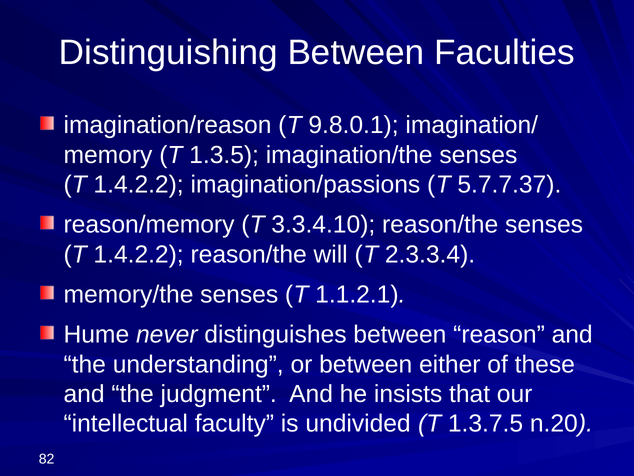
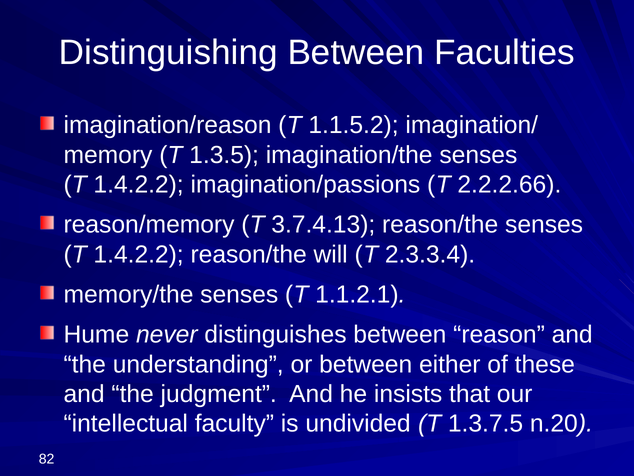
9.8.0.1: 9.8.0.1 -> 1.1.5.2 (354, 125)
5.7.7.37: 5.7.7.37 -> 2.2.2.66 (509, 184)
3.3.4.10: 3.3.4.10 -> 3.7.4.13 (323, 224)
